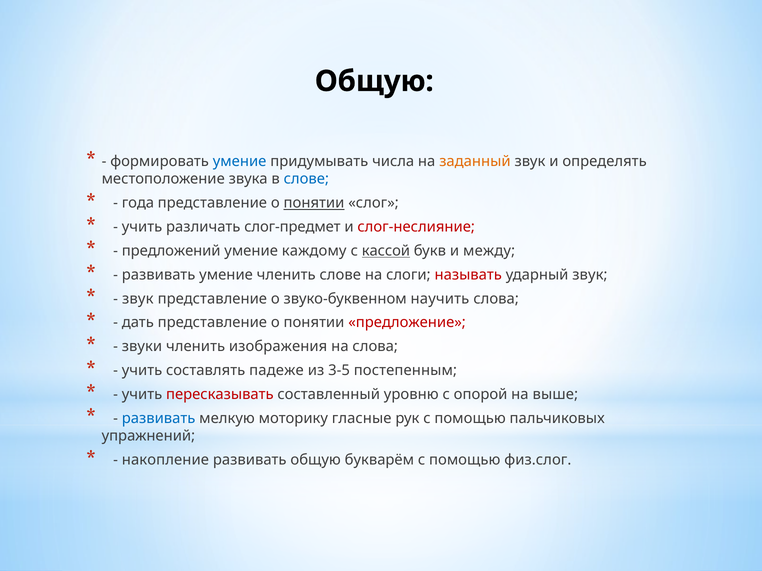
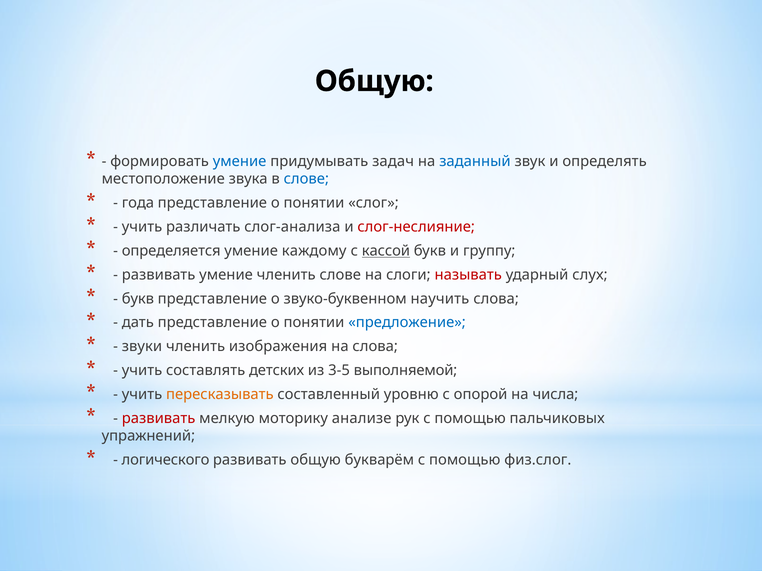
числа: числа -> задач (393, 161)
заданный colour: orange -> blue (475, 161)
понятии underline: present -> none (314, 203)
слог-предмет: слог-предмет -> слог-анализа (292, 227)
предложений: предложений -> определяется (171, 251)
между: между -> группу (489, 251)
ударный звук: звук -> слух (590, 275)
звук: звук -> букв (138, 299)
предложение colour: red -> blue (407, 323)
падеже: падеже -> детских (277, 371)
постепенным: постепенным -> выполняемой (406, 371)
пересказывать colour: red -> orange (220, 395)
выше: выше -> числа (555, 395)
развивать colour: blue -> red (159, 419)
гласные: гласные -> анализе (362, 419)
накопление: накопление -> логического (166, 460)
